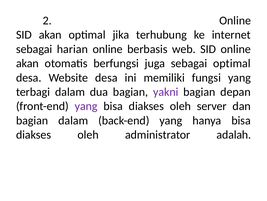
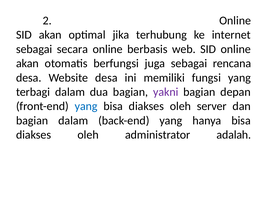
harian: harian -> secara (72, 49)
sebagai optimal: optimal -> rencana (232, 63)
yang colour: purple -> blue (86, 106)
